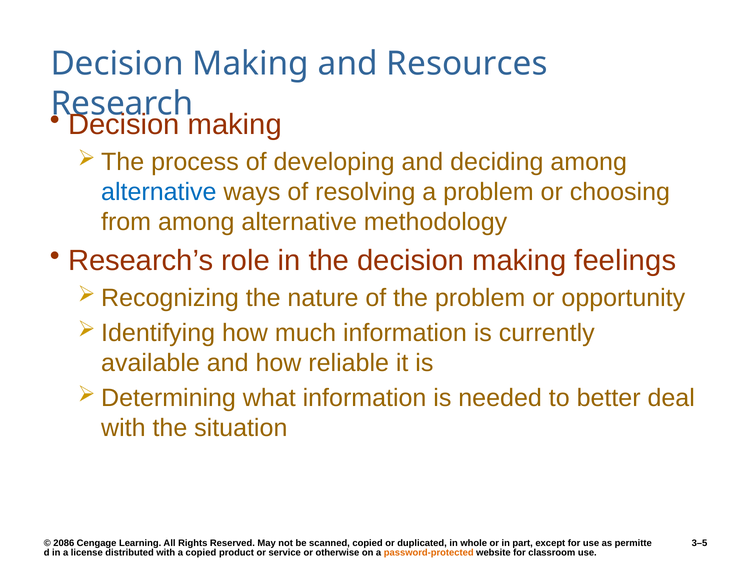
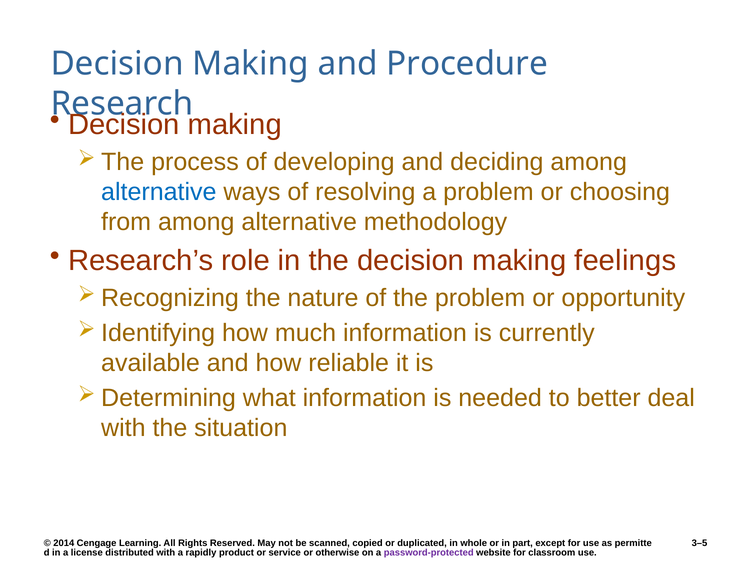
Resources: Resources -> Procedure (467, 64)
2086: 2086 -> 2014 (64, 543)
a copied: copied -> rapidly (201, 553)
password-protected colour: orange -> purple (429, 553)
